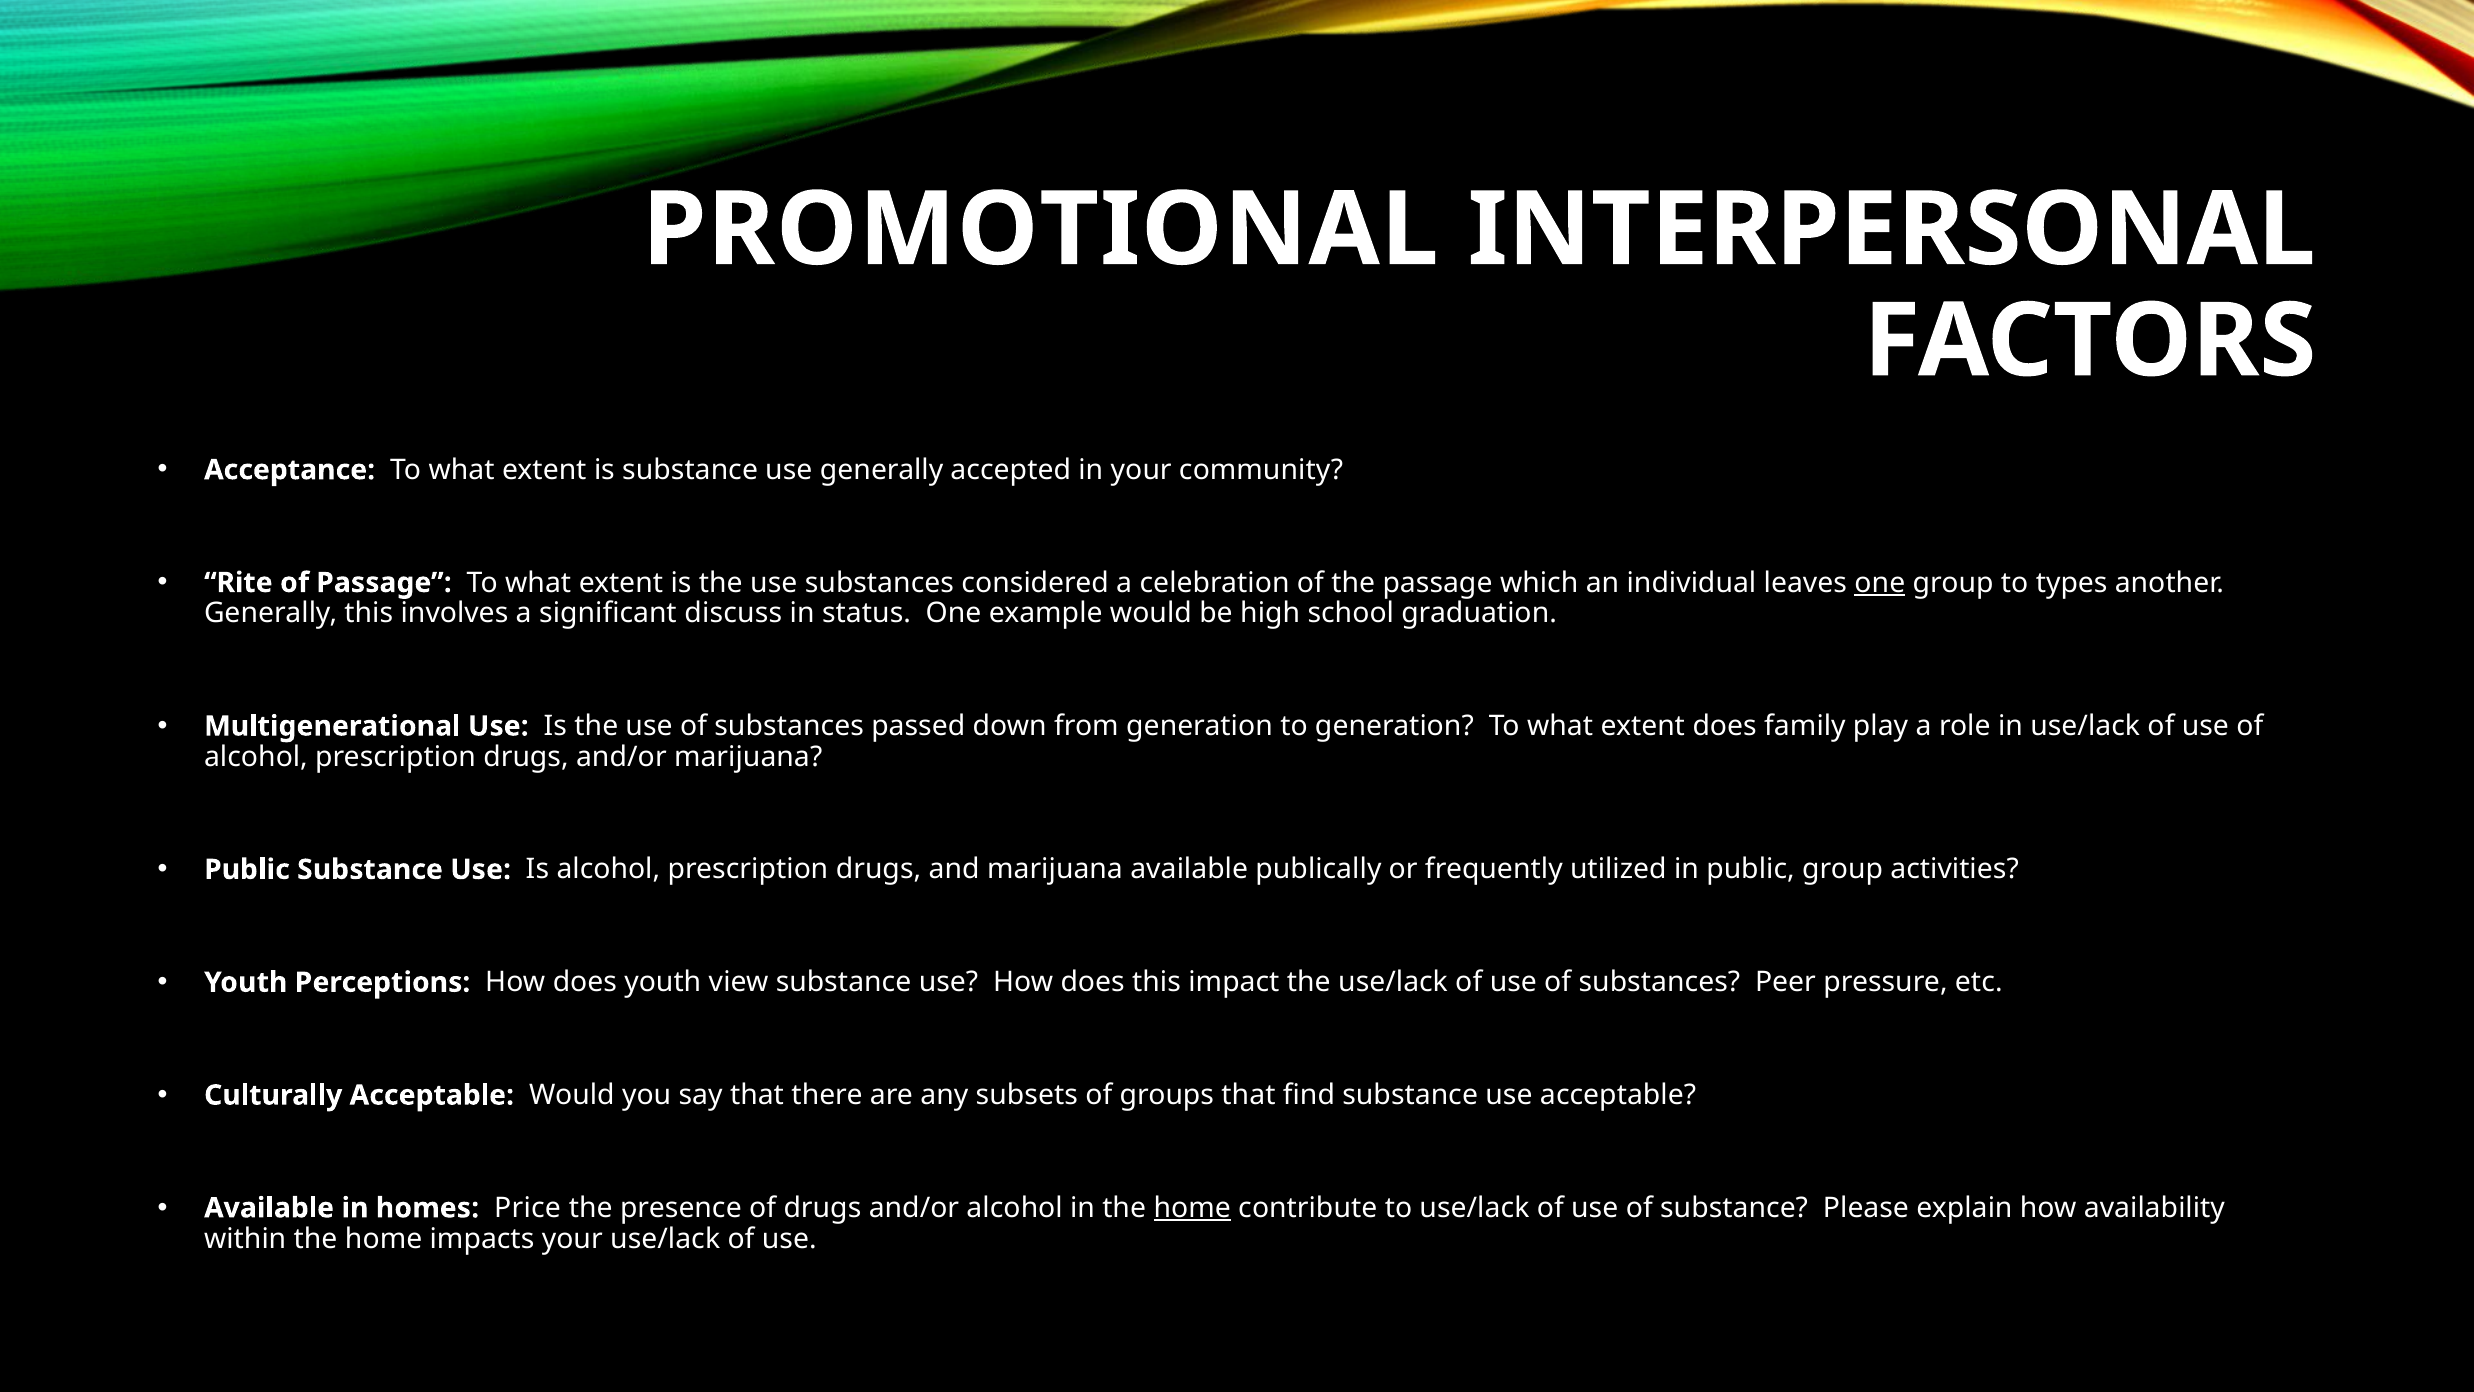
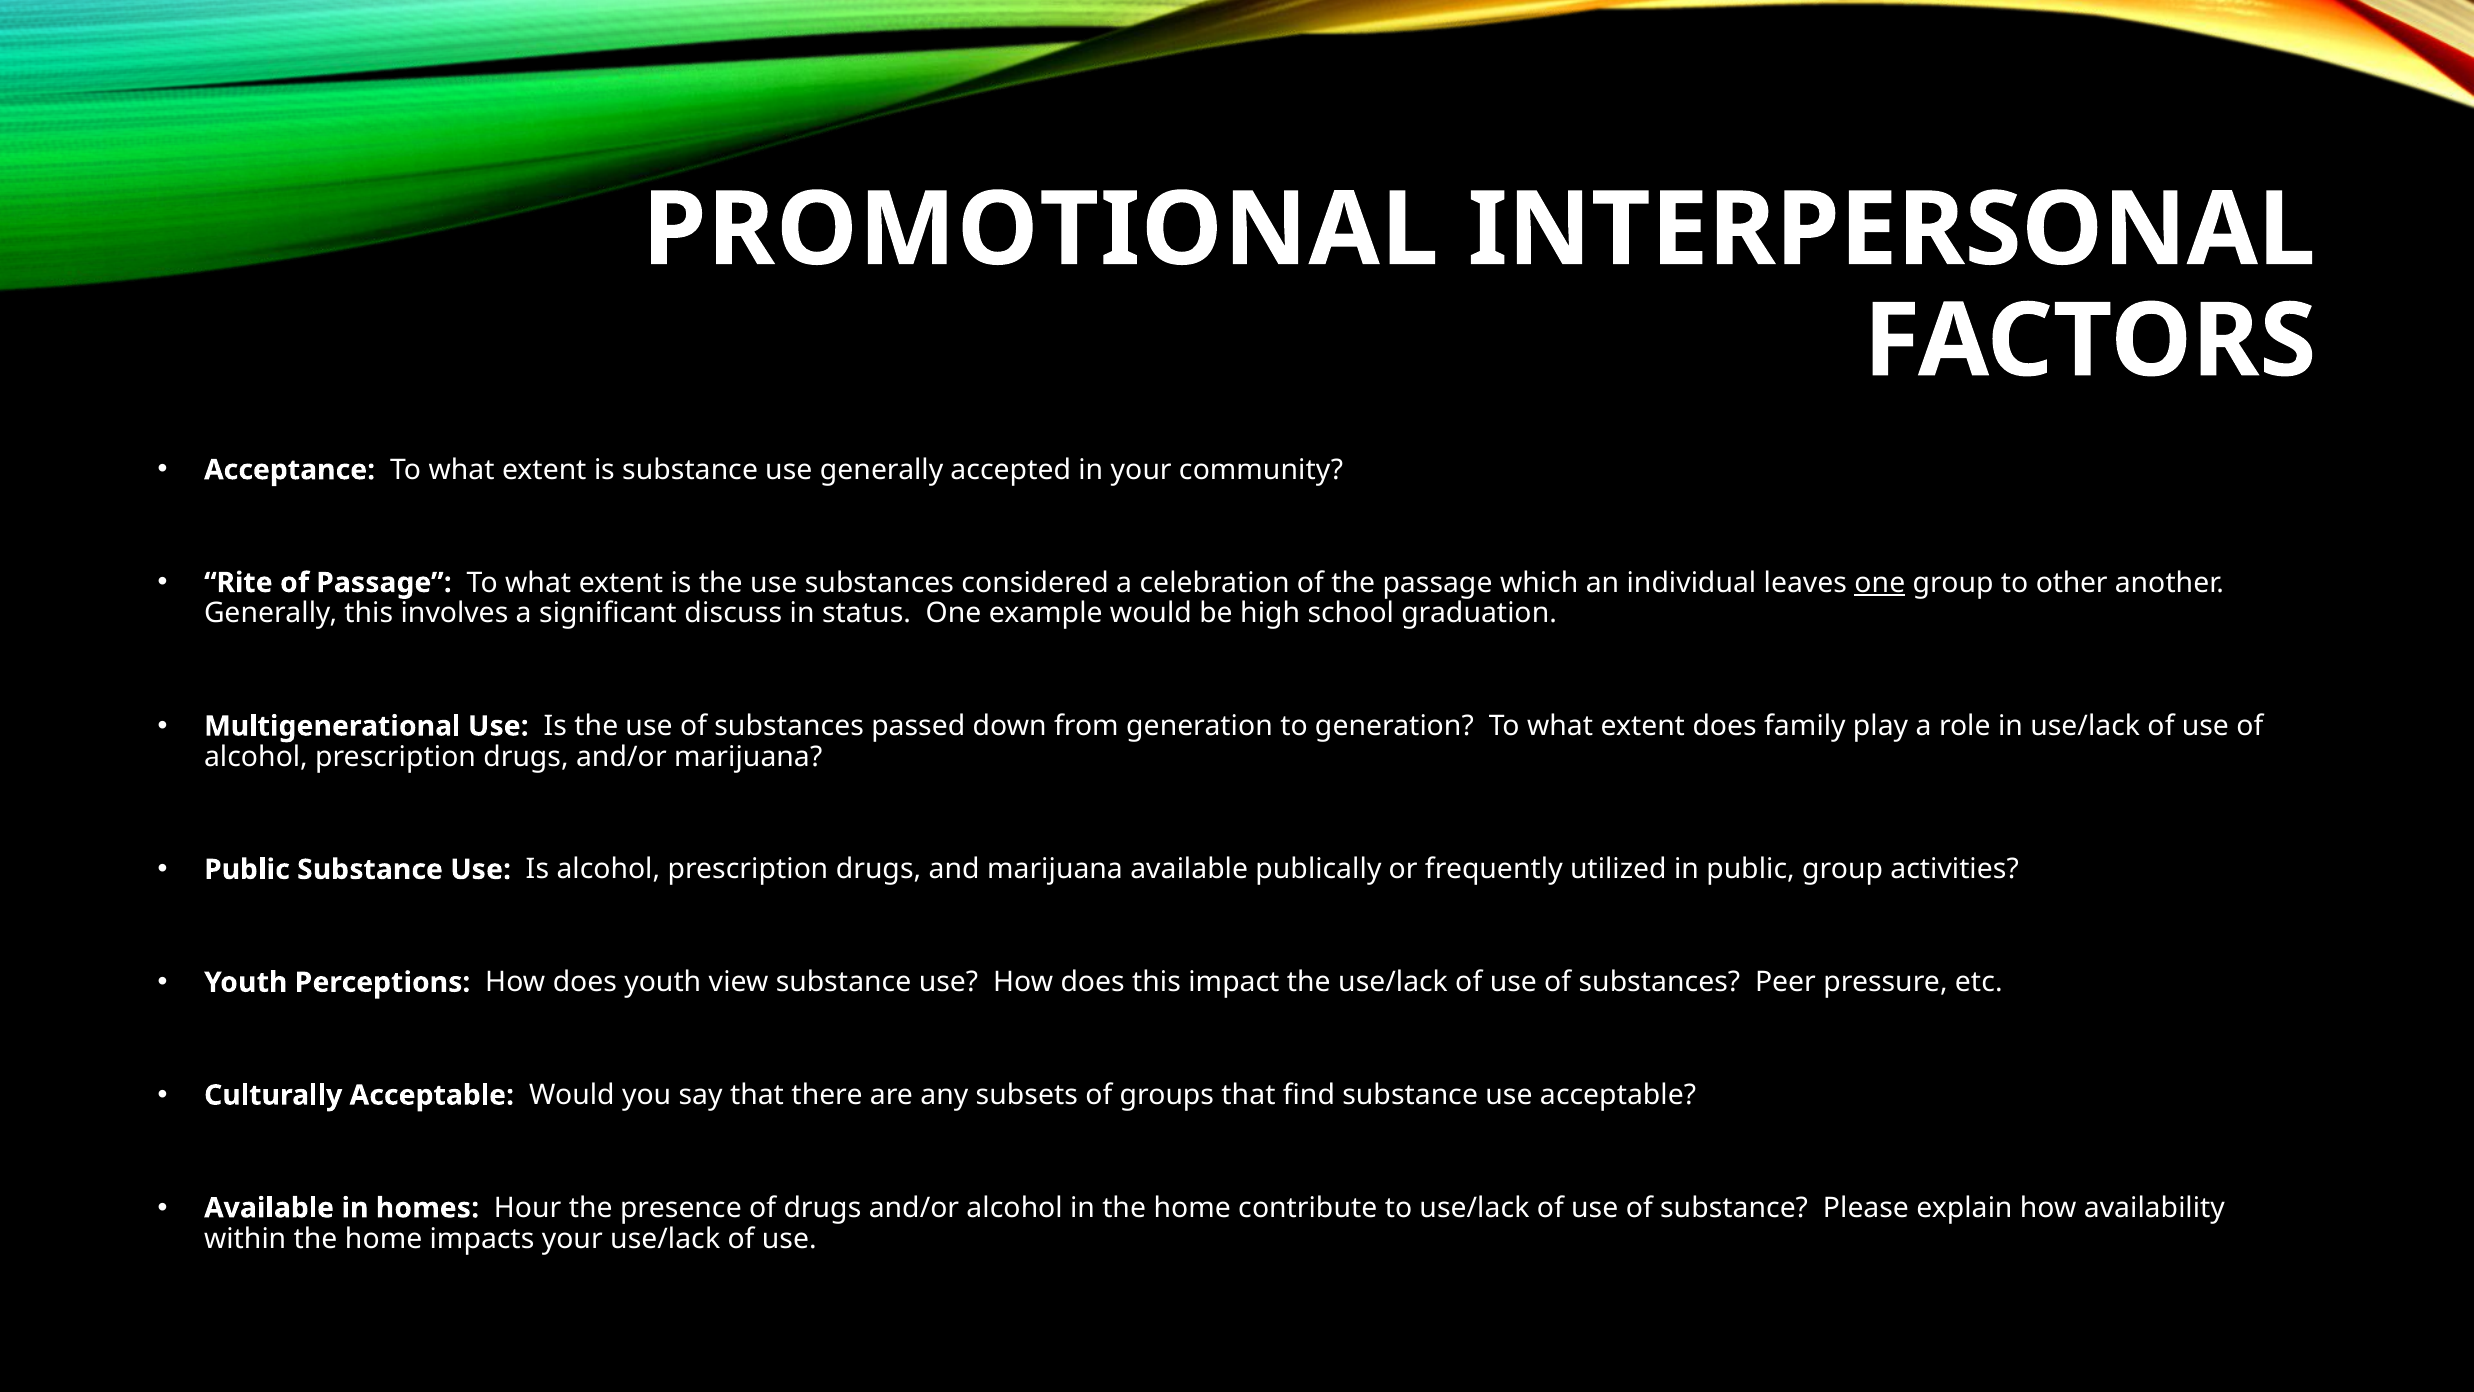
types: types -> other (2072, 583)
Price: Price -> Hour (528, 1208)
home underline: present -> none (1192, 1208)
